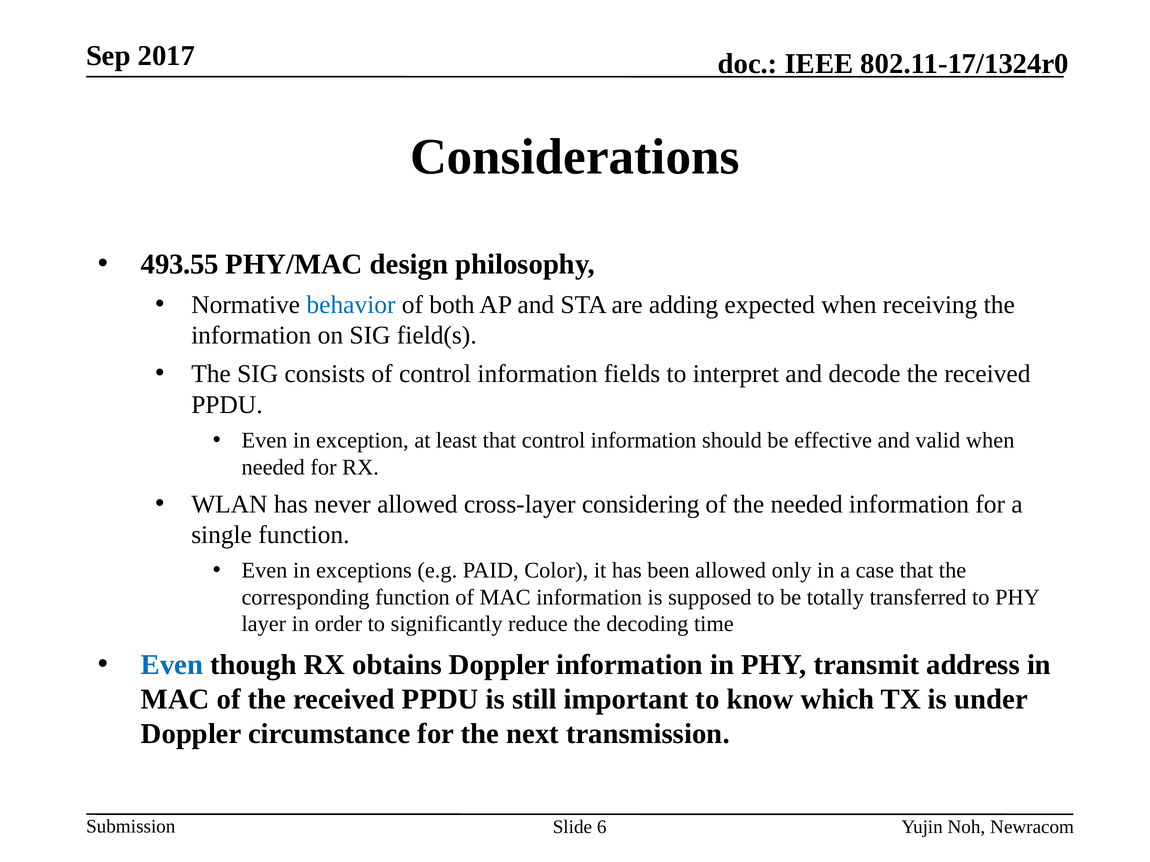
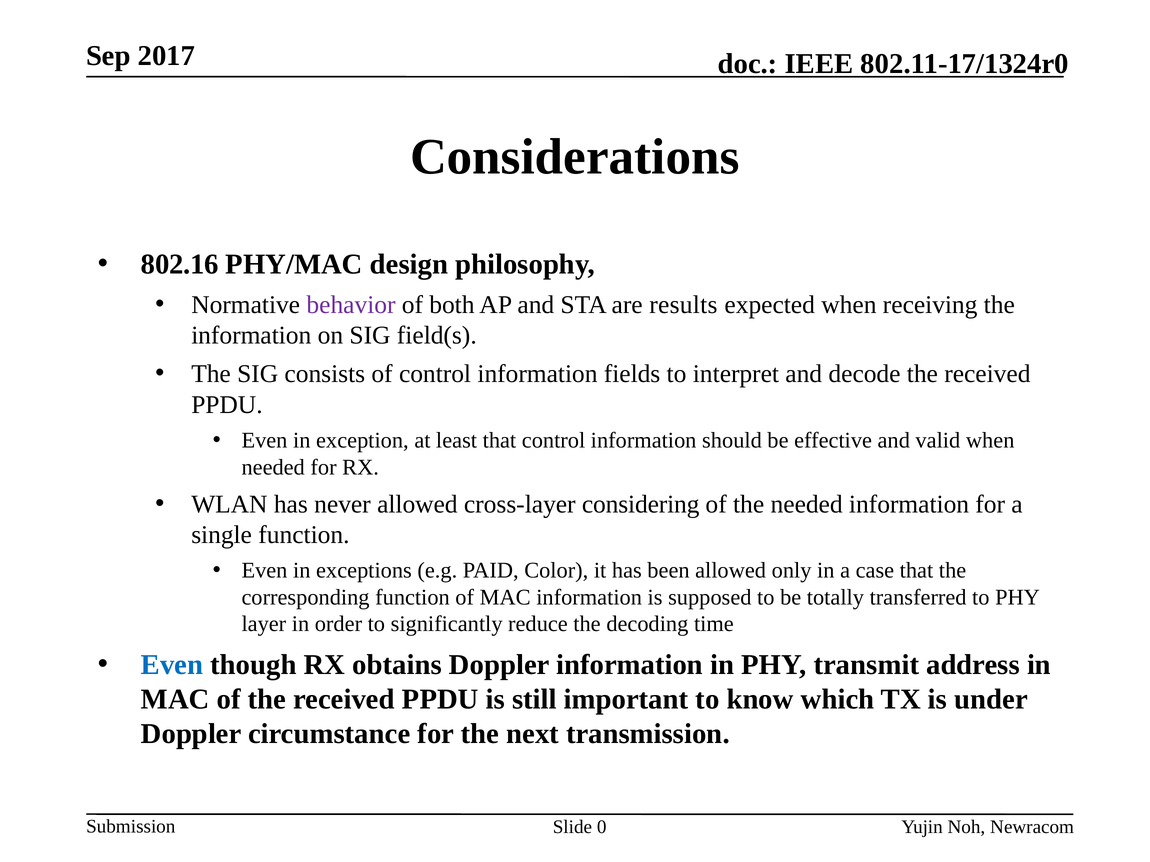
493.55: 493.55 -> 802.16 (180, 265)
behavior colour: blue -> purple (351, 305)
adding: adding -> results (683, 305)
6: 6 -> 0 (602, 827)
